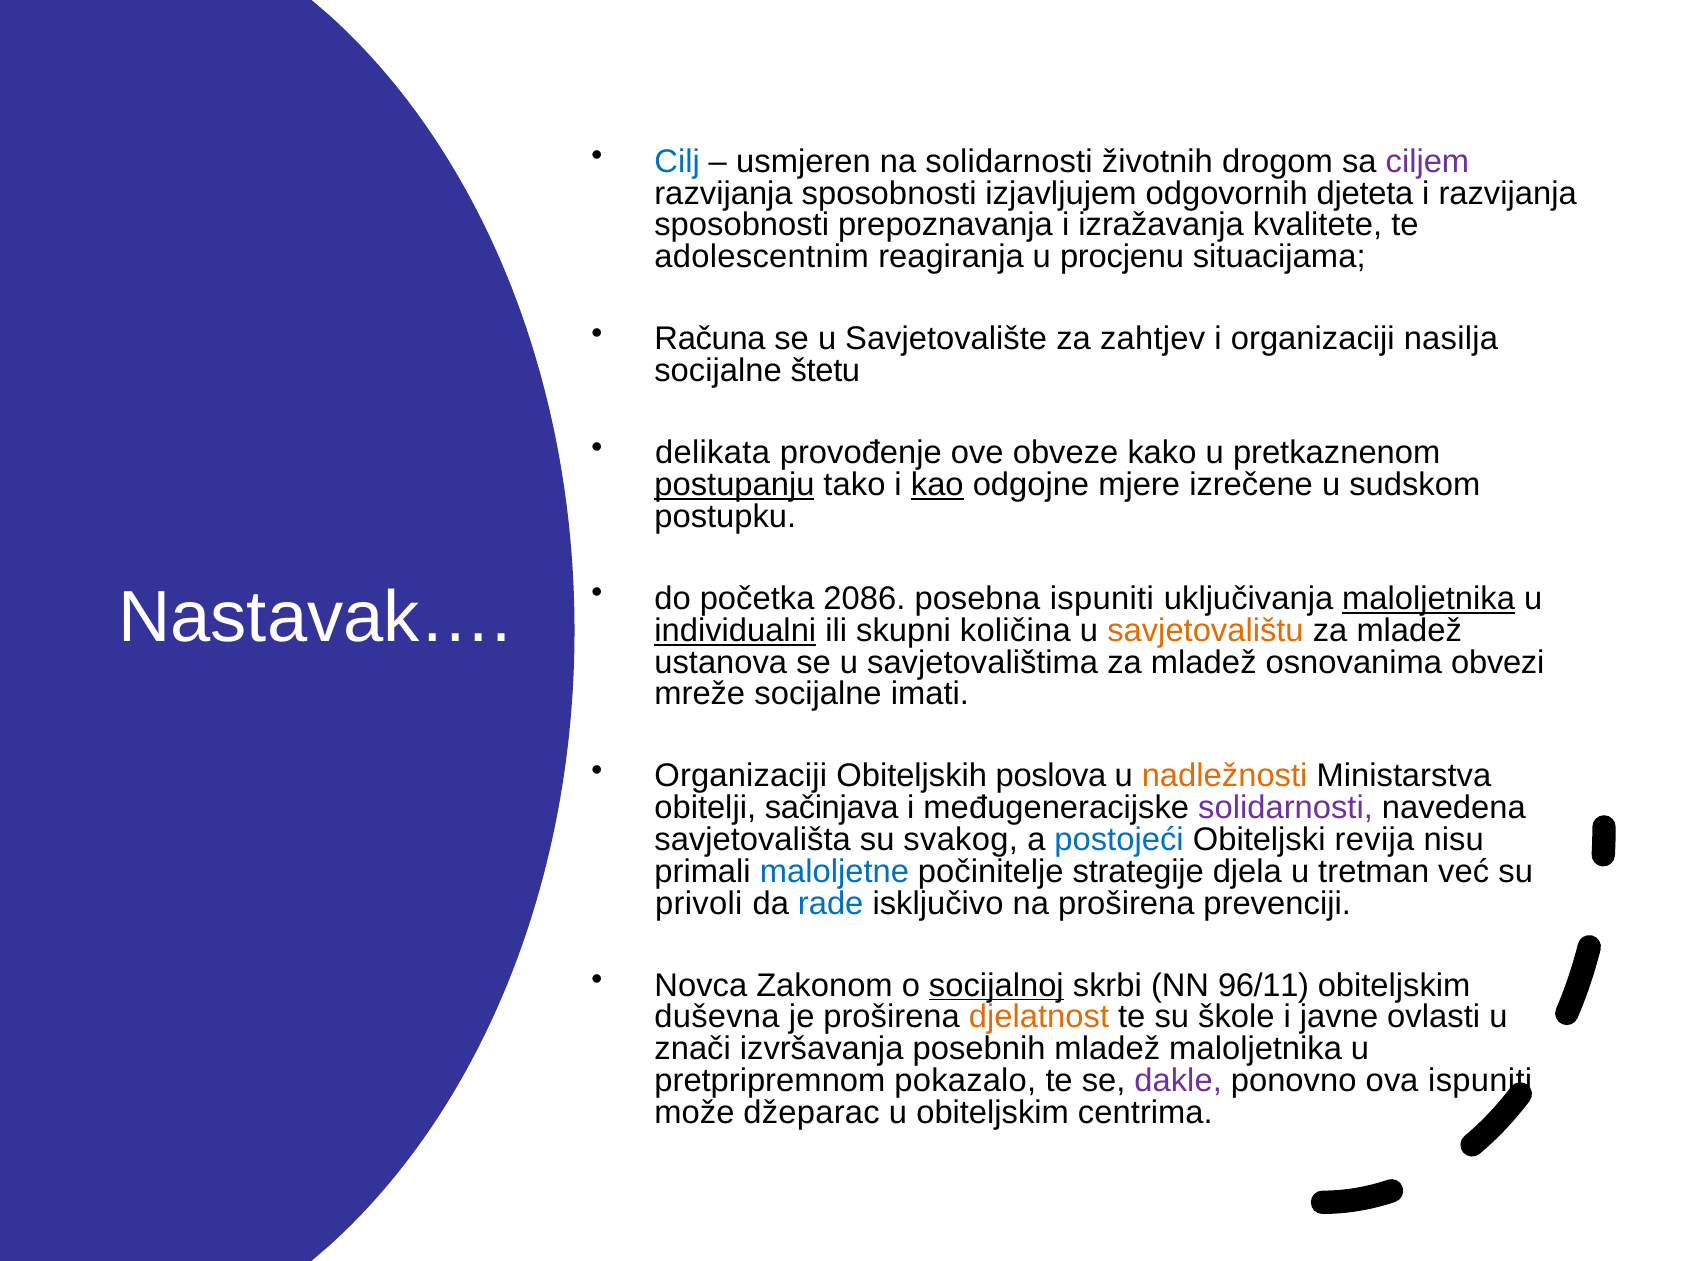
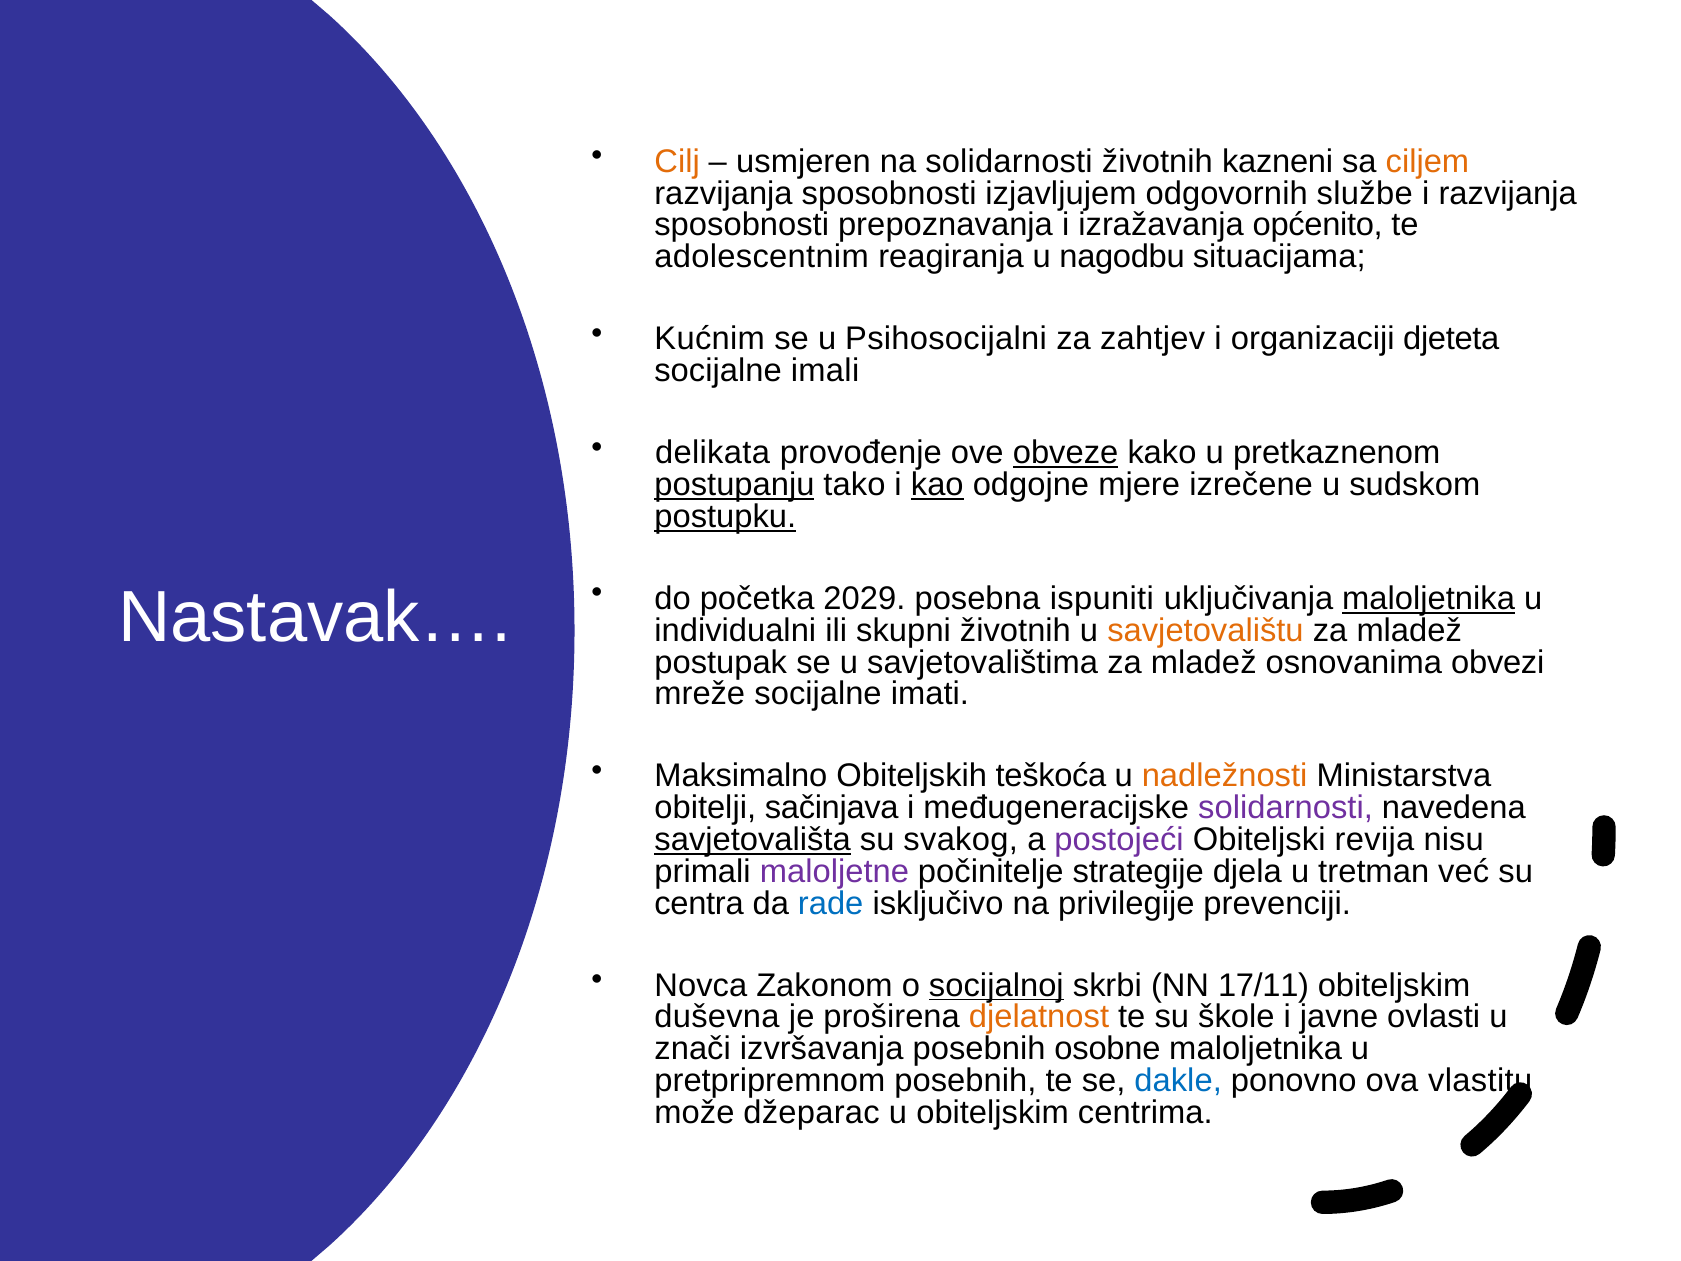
Cilj colour: blue -> orange (677, 162)
drogom: drogom -> kazneni (1278, 162)
ciljem colour: purple -> orange (1427, 162)
djeteta: djeteta -> službe (1365, 193)
kvalitete: kvalitete -> općenito (1318, 225)
procjenu: procjenu -> nagodbu (1122, 257)
Računa: Računa -> Kućnim (710, 339)
Savjetovalište: Savjetovalište -> Psihosocijalni (946, 339)
nasilja: nasilja -> djeteta (1451, 339)
štetu: štetu -> imali (825, 371)
obveze underline: none -> present (1066, 453)
postupku underline: none -> present (725, 516)
2086: 2086 -> 2029 (864, 599)
individualni underline: present -> none (735, 630)
skupni količina: količina -> životnih (1015, 630)
ustanova: ustanova -> postupak (721, 662)
Organizaciji: Organizaciji -> Maksimalno (741, 776)
poslova: poslova -> teškoća (1051, 776)
savjetovališta underline: none -> present (753, 840)
postojeći colour: blue -> purple (1119, 840)
maloljetne colour: blue -> purple (834, 871)
privoli: privoli -> centra (699, 903)
na proširena: proširena -> privilegije (1126, 903)
96/11: 96/11 -> 17/11 (1264, 985)
posebnih mladež: mladež -> osobne (1107, 1049)
pretpripremnom pokazalo: pokazalo -> posebnih (965, 1081)
dakle colour: purple -> blue (1178, 1081)
ova ispuniti: ispuniti -> vlastitu (1480, 1081)
